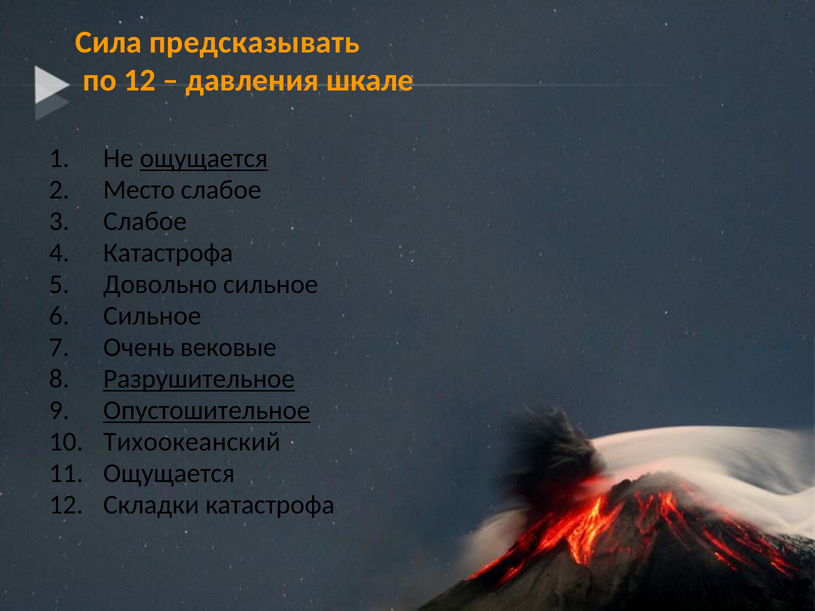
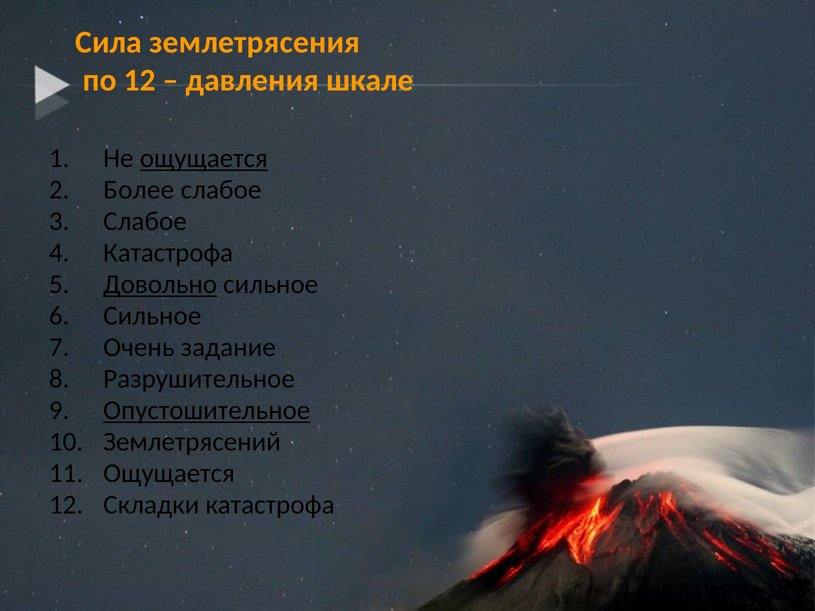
предсказывать: предсказывать -> землетрясения (255, 42)
Место: Место -> Более (139, 190)
Довольно underline: none -> present (160, 285)
вековые: вековые -> задание (228, 348)
Разрушительное underline: present -> none (199, 379)
Тихоокеанский: Тихоокеанский -> Землетрясений (192, 442)
